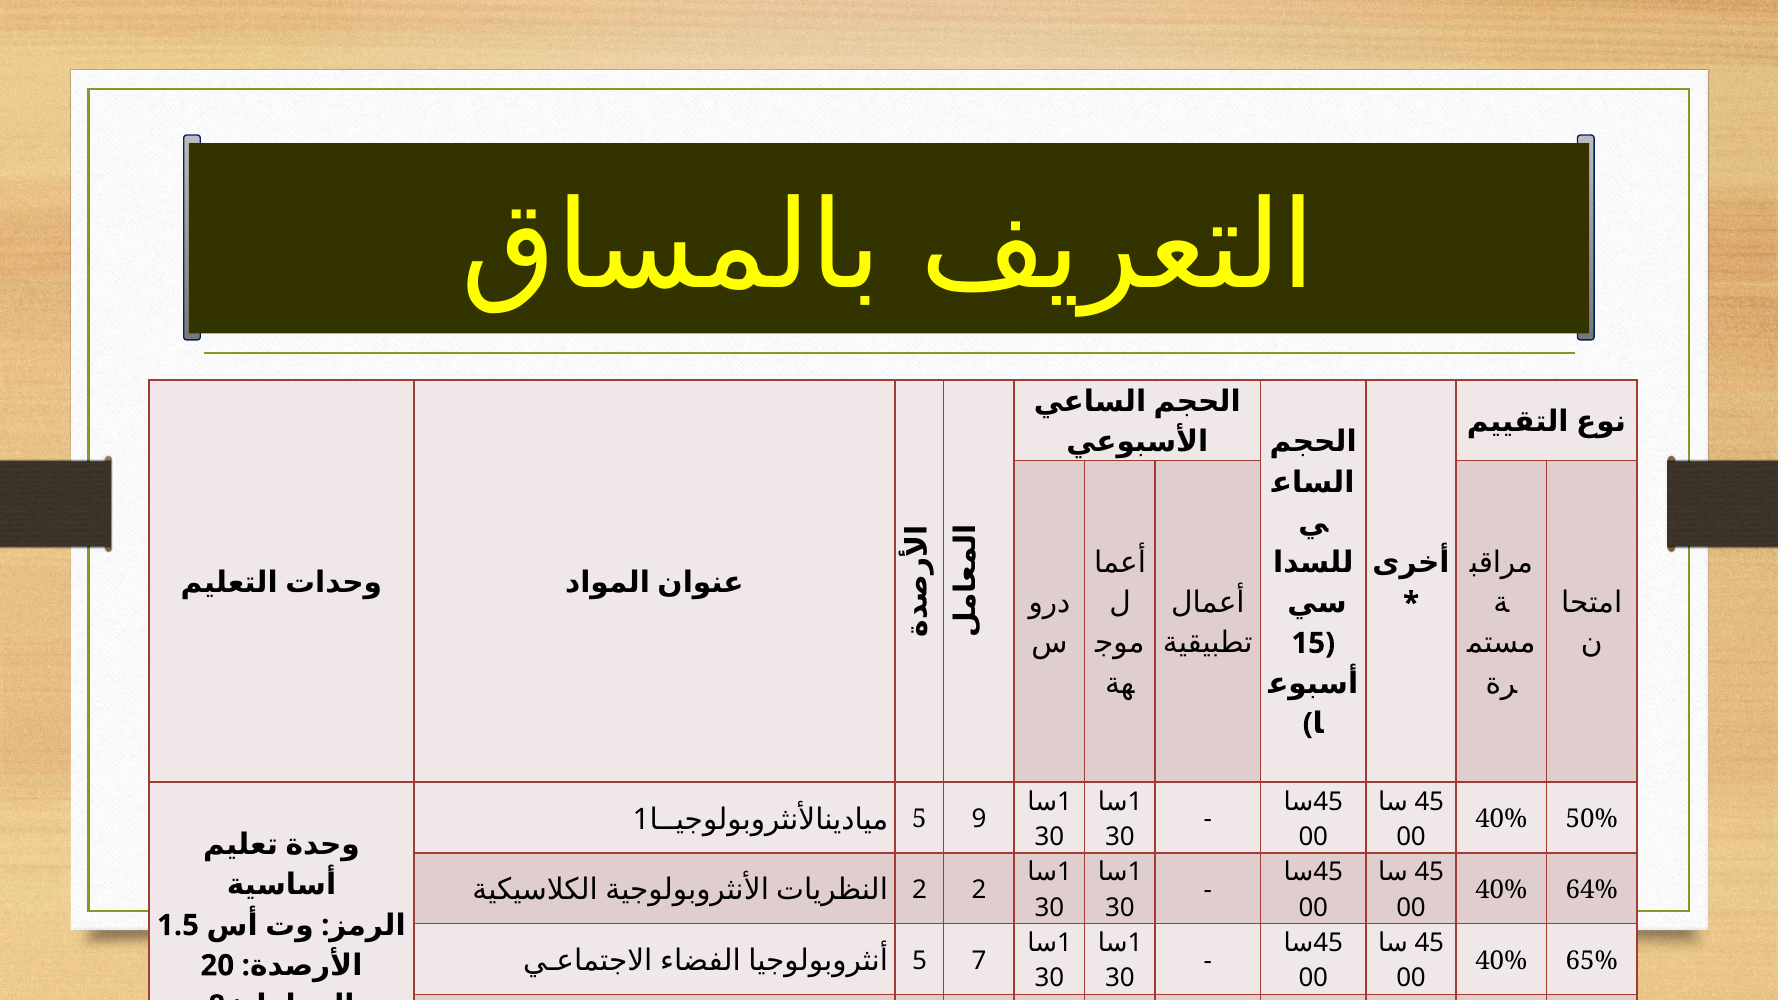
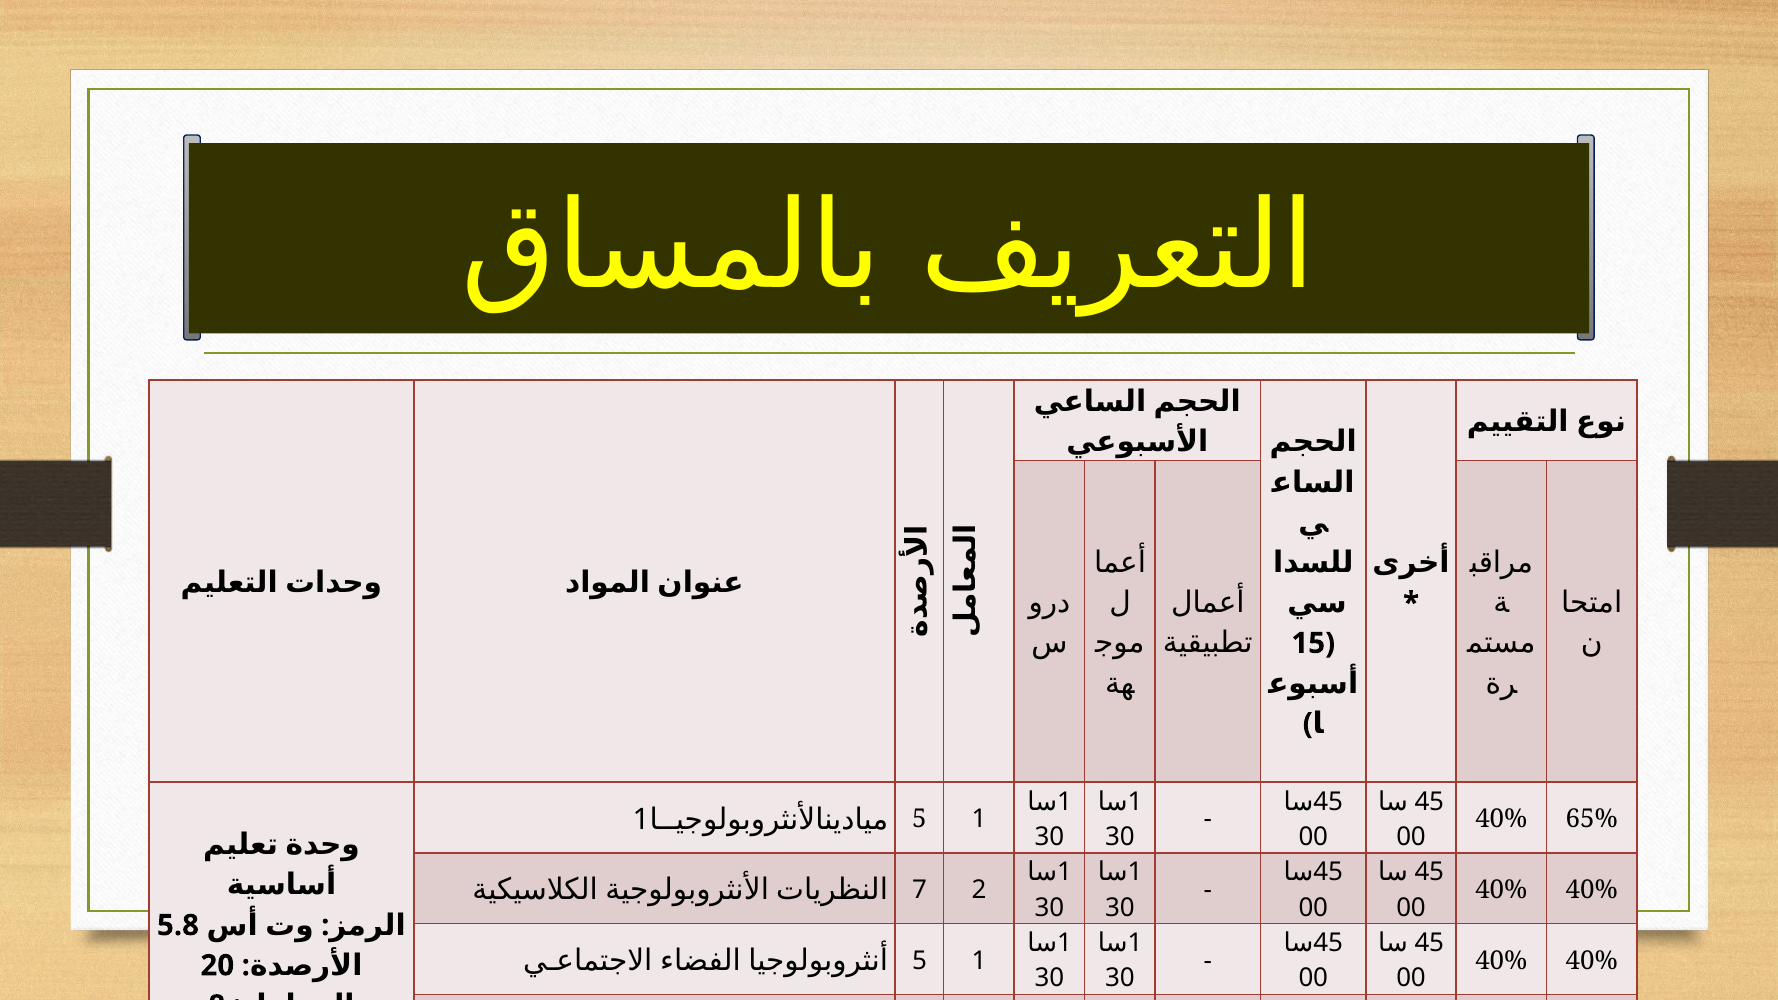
1 5 9: 9 -> 1 (979, 819)
50%: 50% -> 65% (1592, 819)
2: 2 -> 7 (920, 890)
64%: 64% -> 40% (1592, 890)
1.5: 1.5 -> 5.8 (178, 925)
7: 7 -> 1 (979, 961)
65%: 65% -> 40% (1592, 961)
